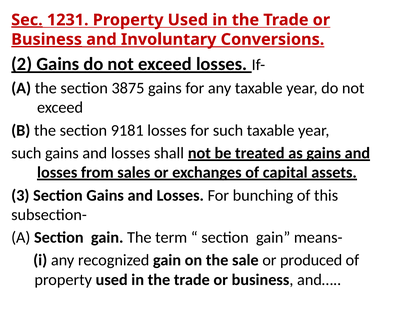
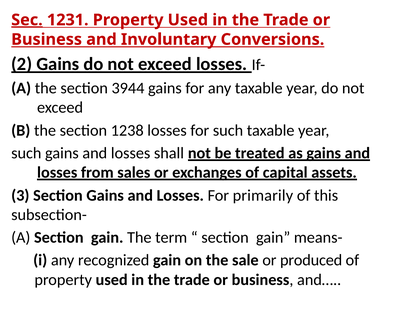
Business underline: present -> none (47, 39)
3875: 3875 -> 3944 (128, 88)
9181: 9181 -> 1238 (127, 131)
bunching: bunching -> primarily (263, 196)
